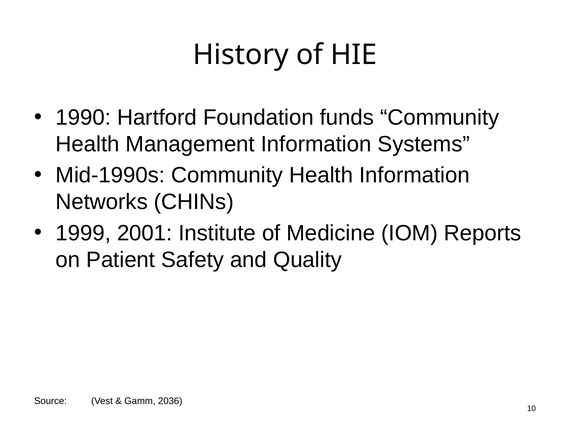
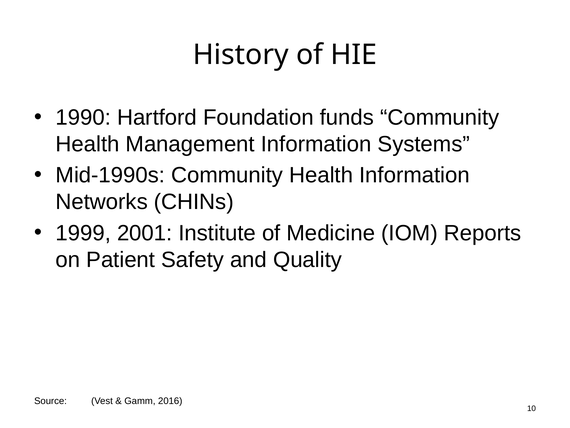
2036: 2036 -> 2016 (170, 401)
